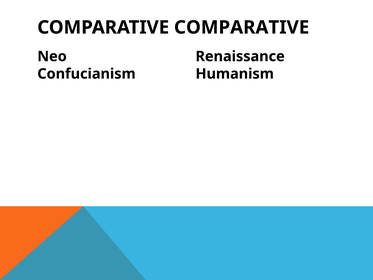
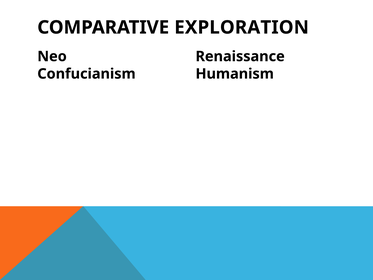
COMPARATIVE COMPARATIVE: COMPARATIVE -> EXPLORATION (242, 27)
